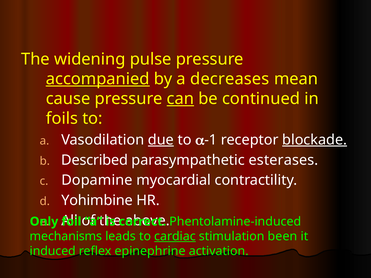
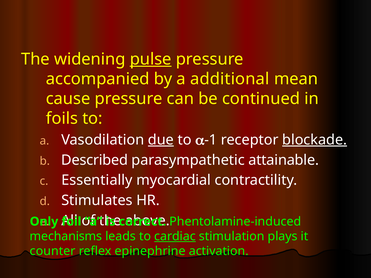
pulse underline: none -> present (151, 59)
accompanied underline: present -> none (98, 79)
decreases: decreases -> additional (230, 79)
can underline: present -> none (180, 99)
esterases: esterases -> attainable (284, 160)
Dopamine: Dopamine -> Essentially (97, 180)
Yohimbine: Yohimbine -> Stimulates (97, 201)
been: been -> plays (283, 237)
induced: induced -> counter (53, 251)
